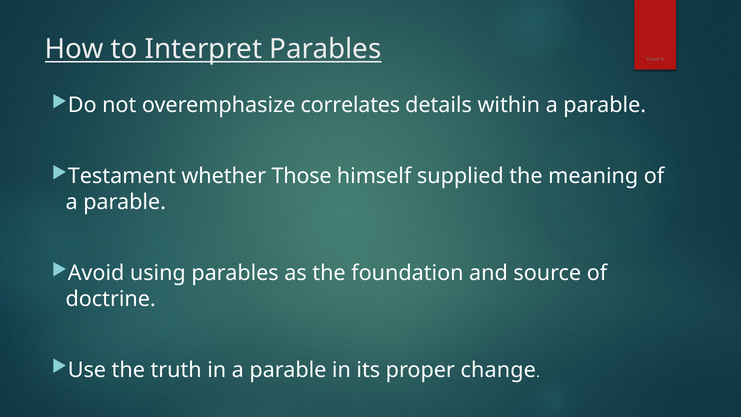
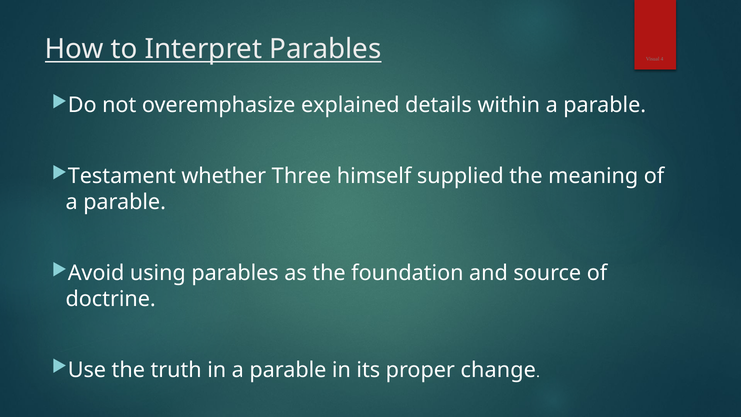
correlates: correlates -> explained (350, 105)
Those: Those -> Three (301, 176)
